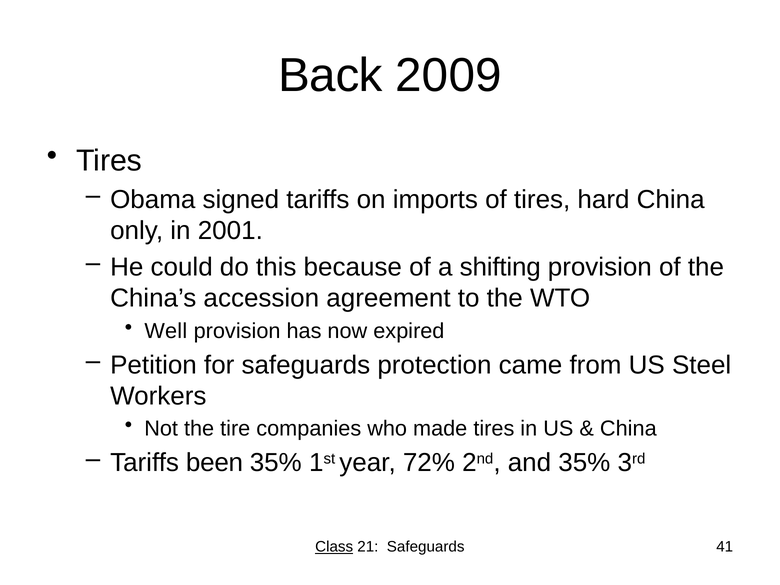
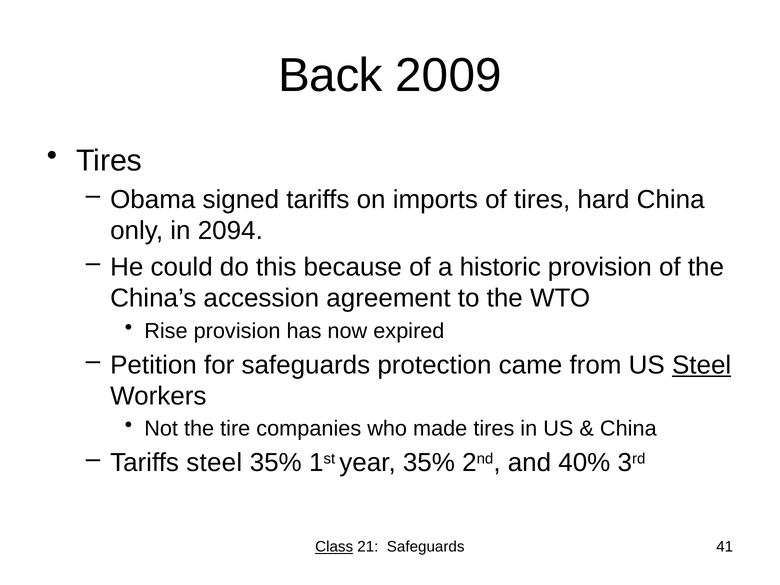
2001: 2001 -> 2094 (230, 231)
shifting: shifting -> historic (500, 267)
Well: Well -> Rise (166, 331)
Steel underline: none -> present (702, 365)
Tariffs been: been -> steel (214, 463)
year 72%: 72% -> 35% (429, 463)
and 35%: 35% -> 40% (584, 463)
